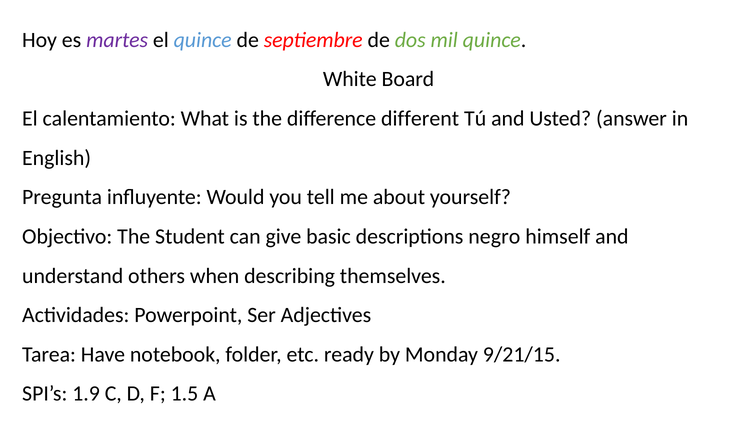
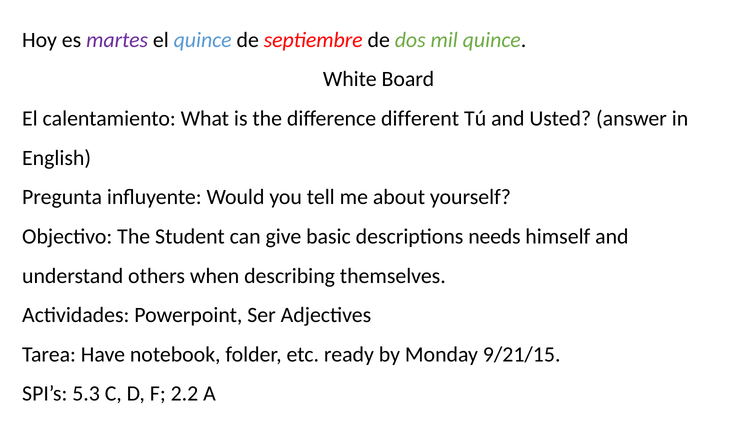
negro: negro -> needs (494, 237)
1.9: 1.9 -> 5.3 (86, 394)
1.5: 1.5 -> 2.2 (184, 394)
